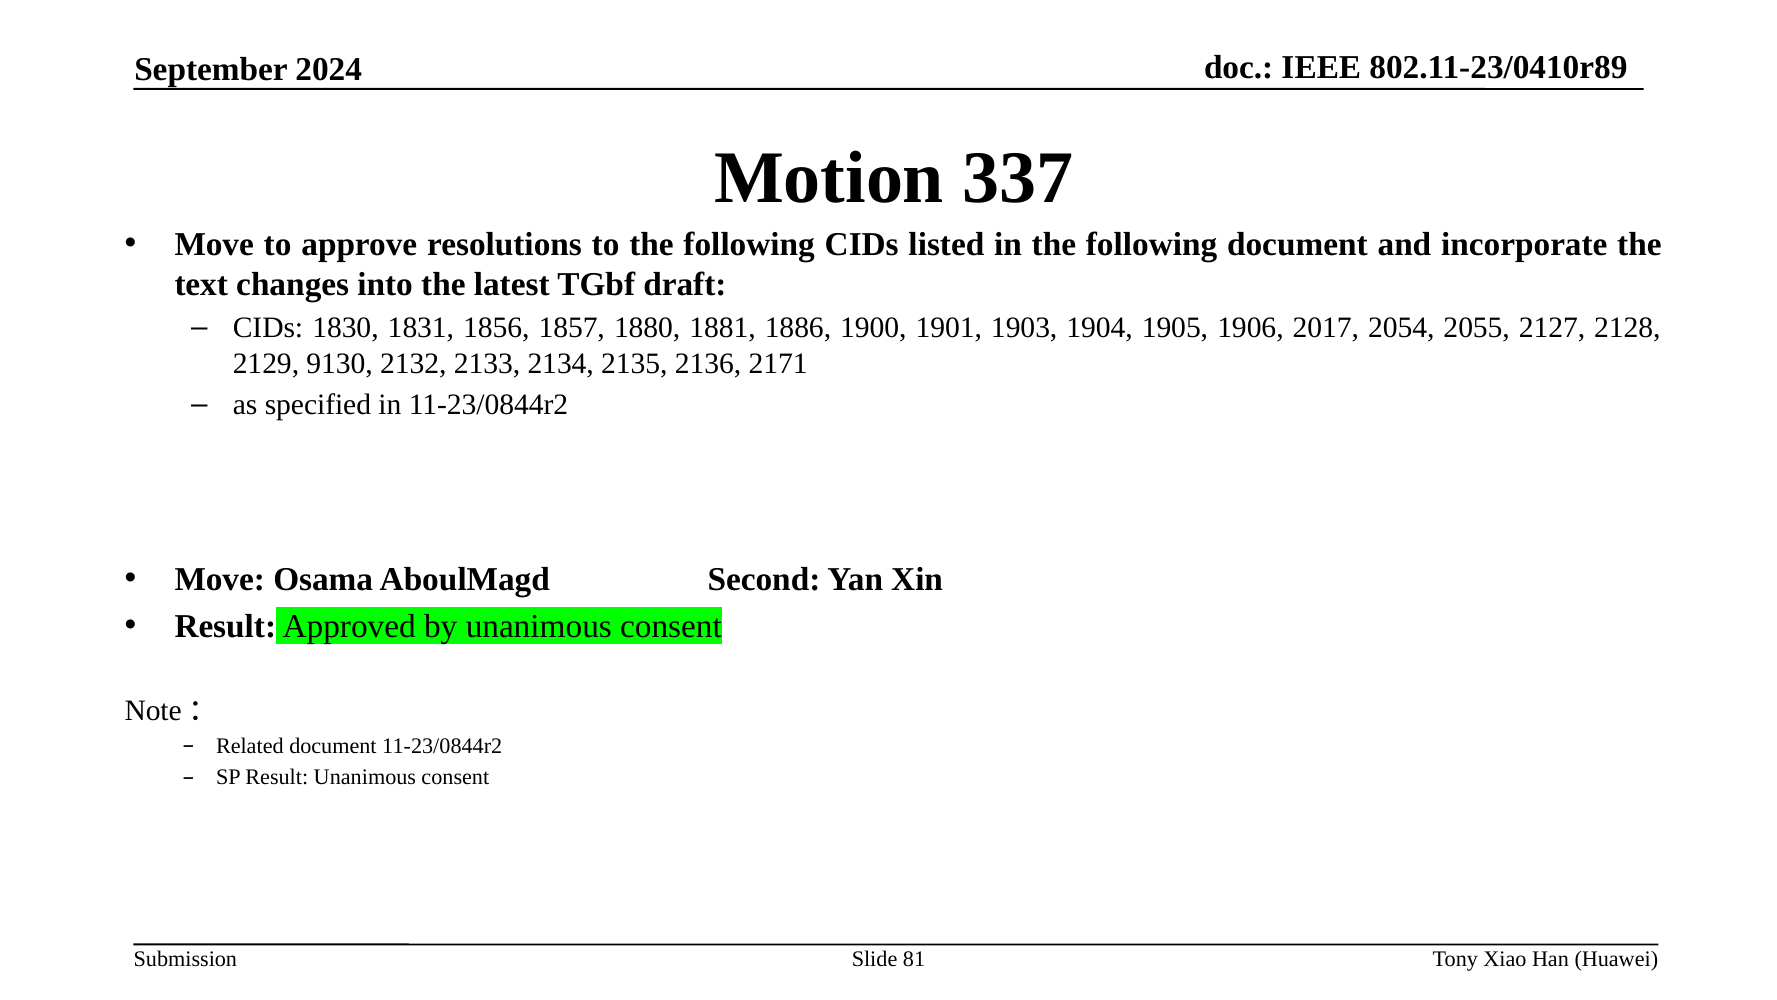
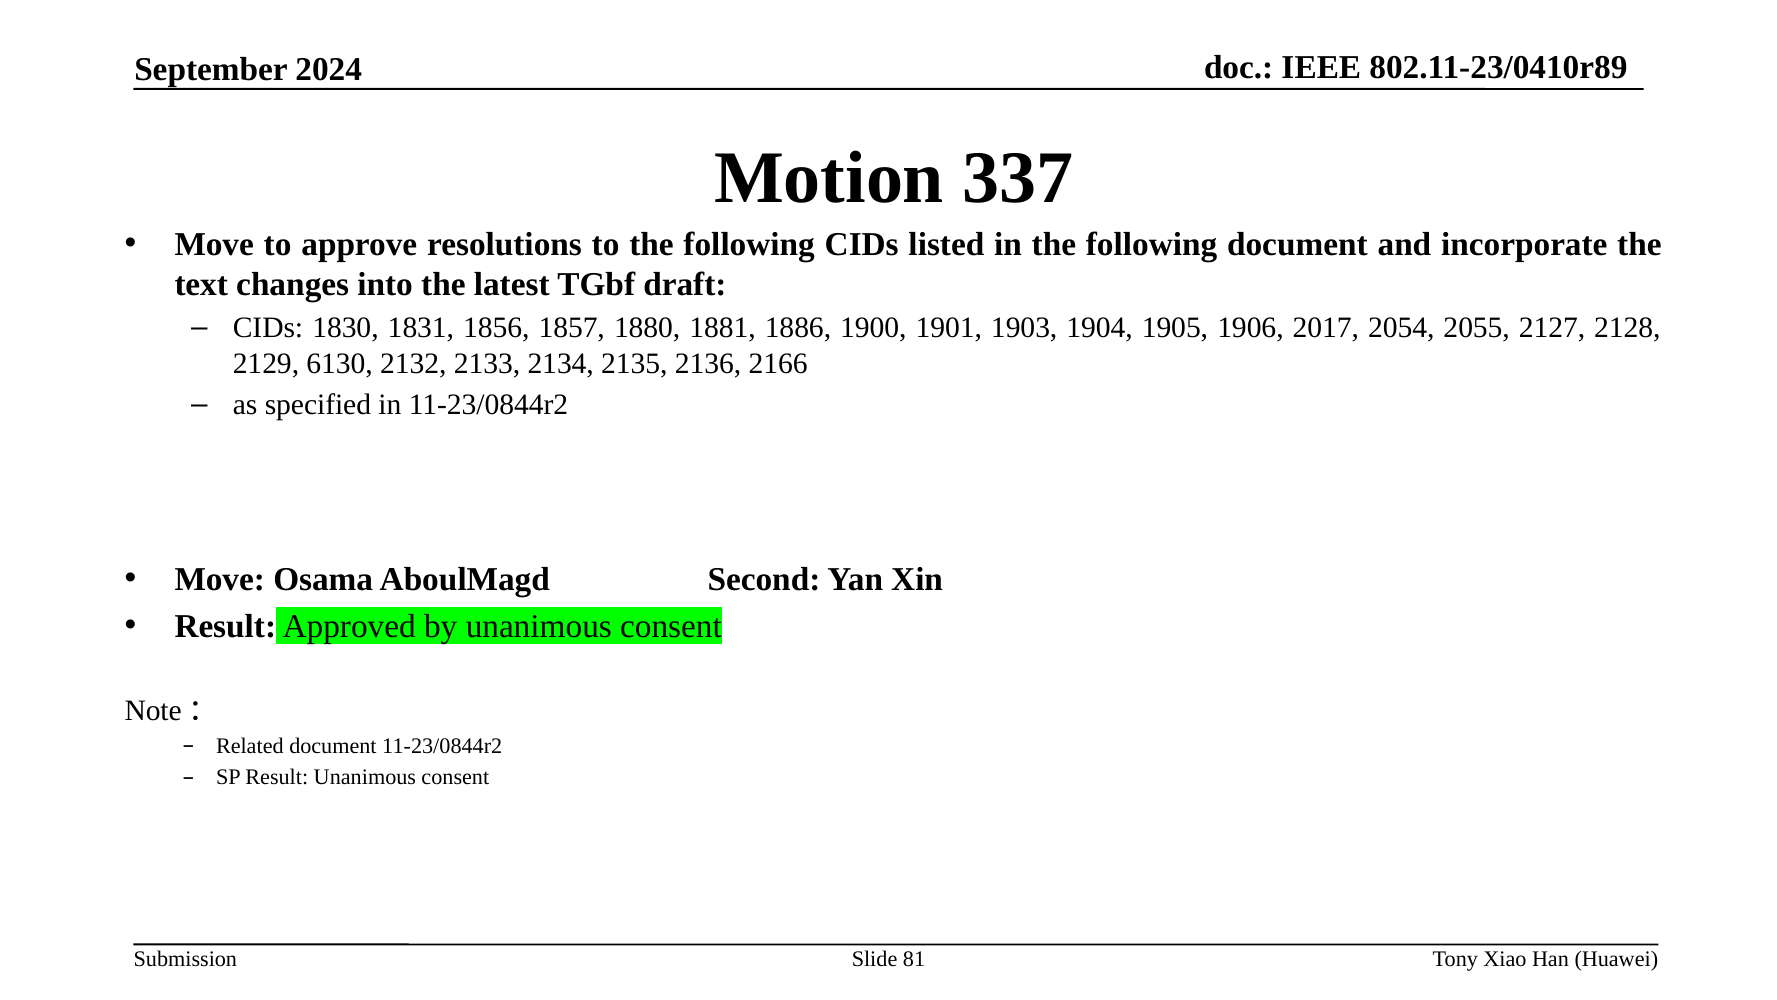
9130: 9130 -> 6130 (340, 363)
2171: 2171 -> 2166 (778, 363)
